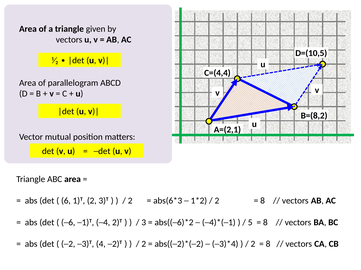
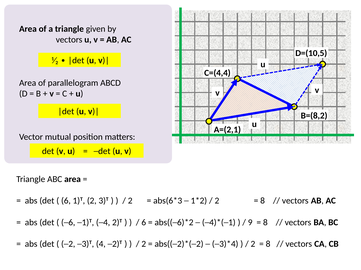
3: 3 -> 6 (144, 223)
5: 5 -> 9 (250, 223)
